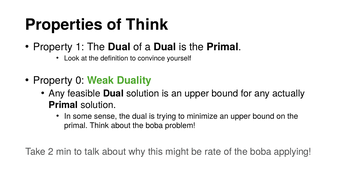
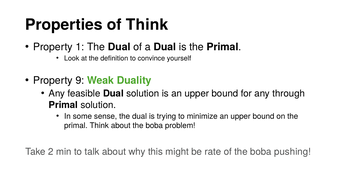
0: 0 -> 9 (80, 80)
actually: actually -> through (289, 93)
applying: applying -> pushing (293, 152)
